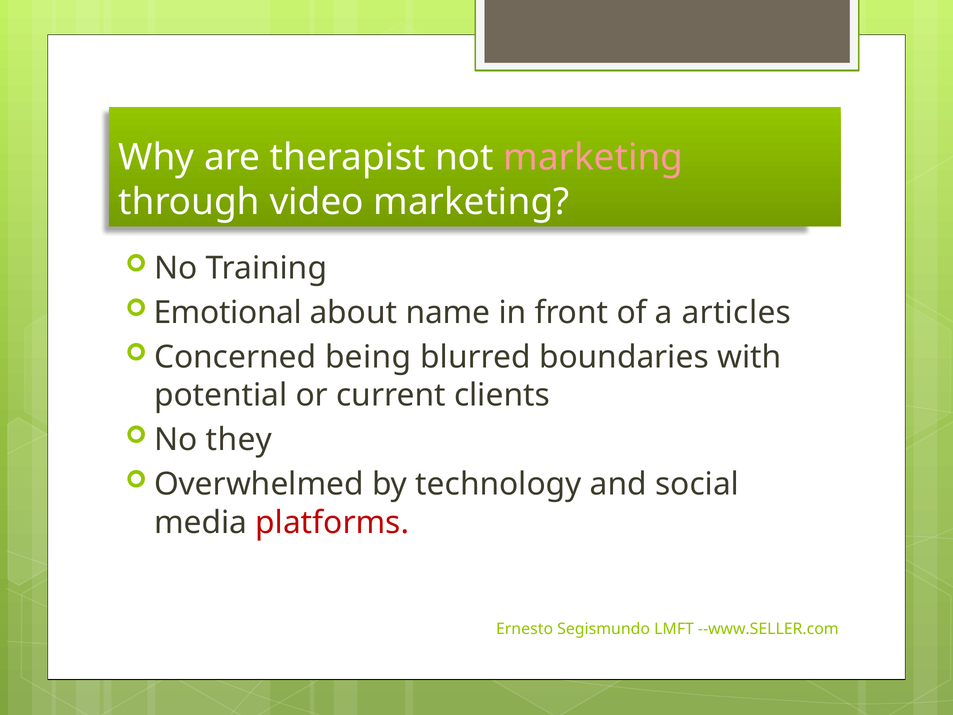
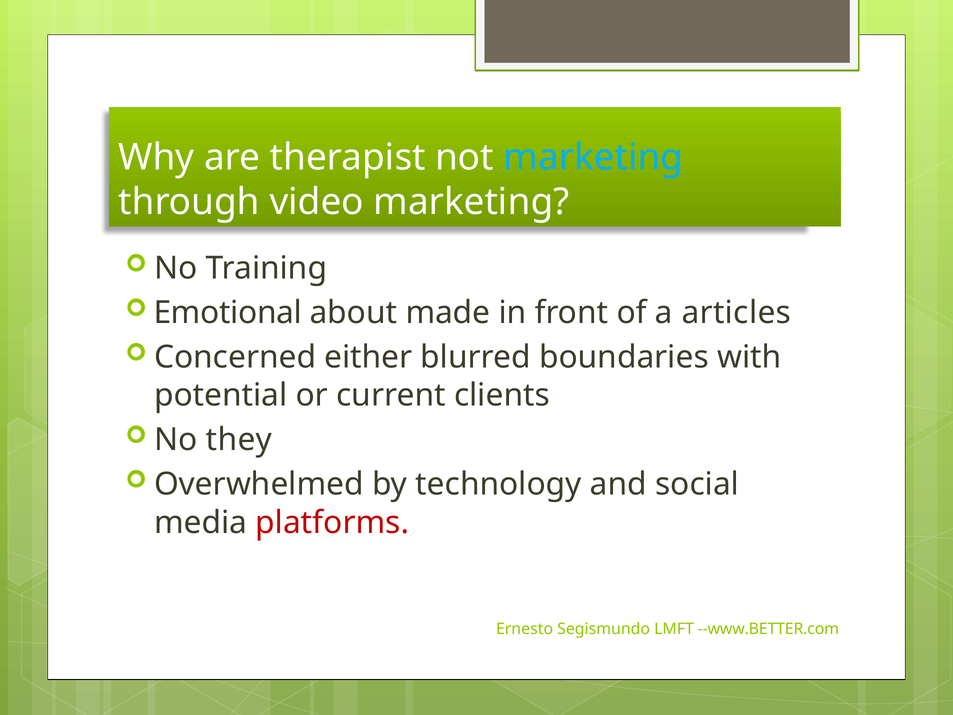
marketing colour: pink -> light blue (593, 157)
name: name -> made (448, 313)
being: being -> either (368, 357)
--www.SELLER.com: --www.SELLER.com -> --www.BETTER.com (768, 629)
